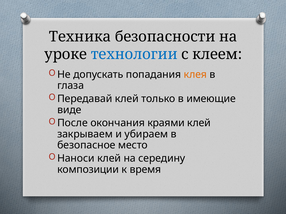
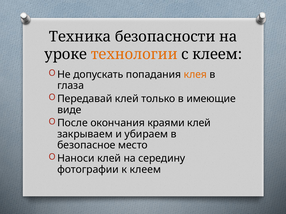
технологии colour: blue -> orange (134, 54)
композиции: композиции -> фотографии (88, 170)
к время: время -> клеем (145, 170)
